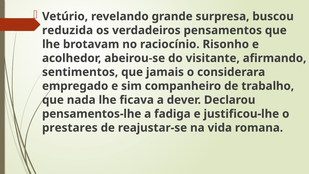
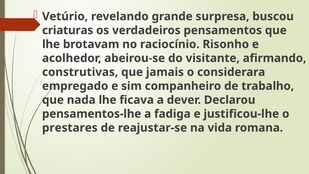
reduzida: reduzida -> criaturas (68, 30)
sentimentos: sentimentos -> construtivas (80, 72)
